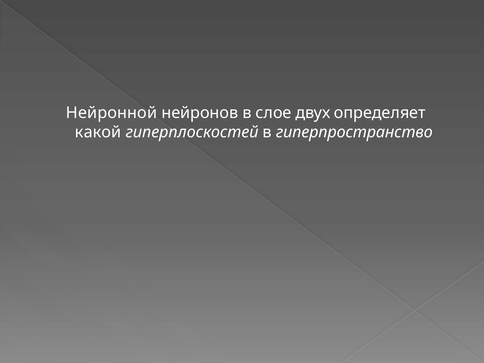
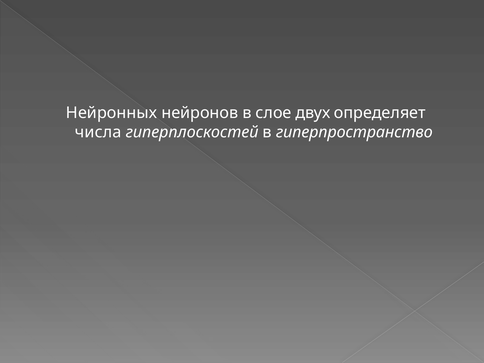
Нейронной: Нейронной -> Нейронных (112, 113)
какой: какой -> числа (98, 132)
